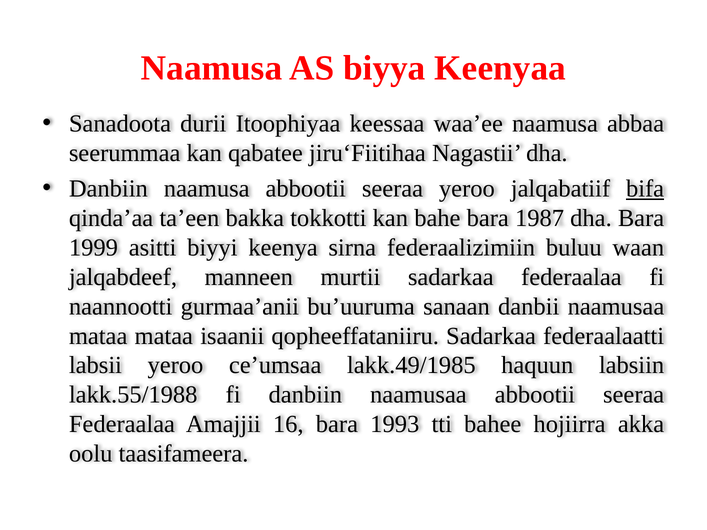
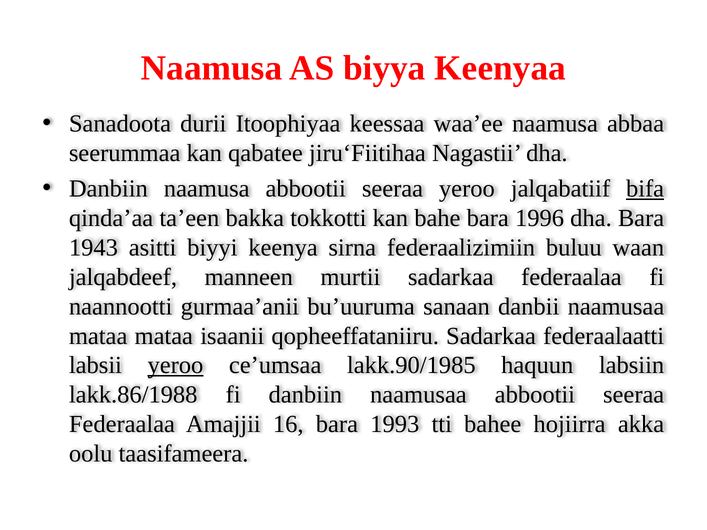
1987: 1987 -> 1996 (540, 218)
1999: 1999 -> 1943 (93, 248)
yeroo underline: none -> present (175, 366)
lakk.49/1985: lakk.49/1985 -> lakk.90/1985 (411, 366)
lakk.55/1988: lakk.55/1988 -> lakk.86/1988 (133, 395)
